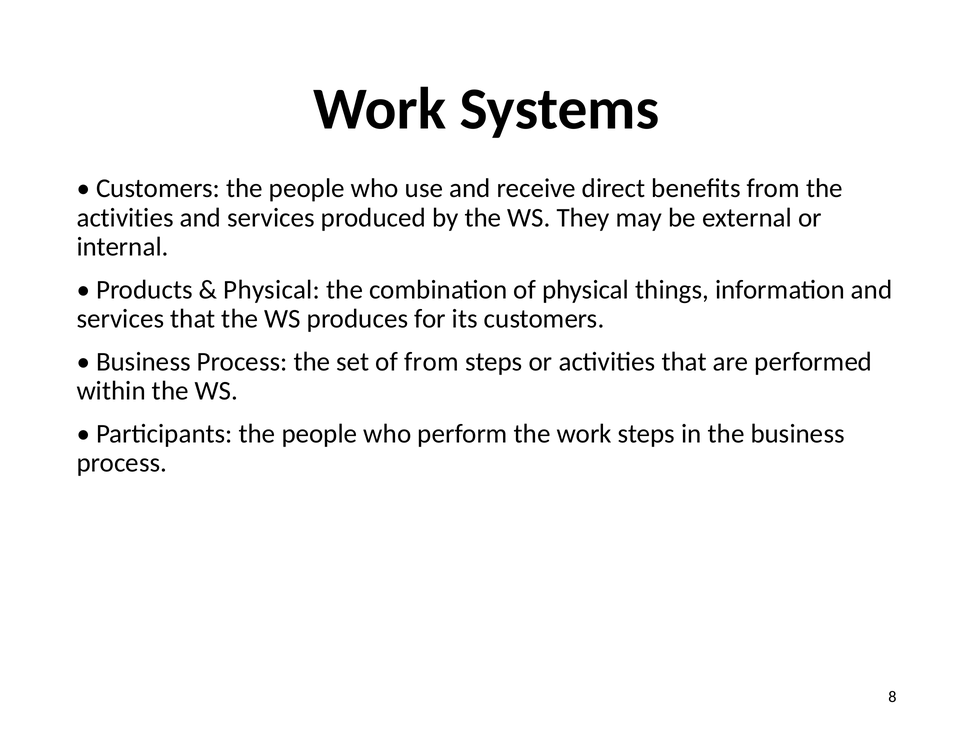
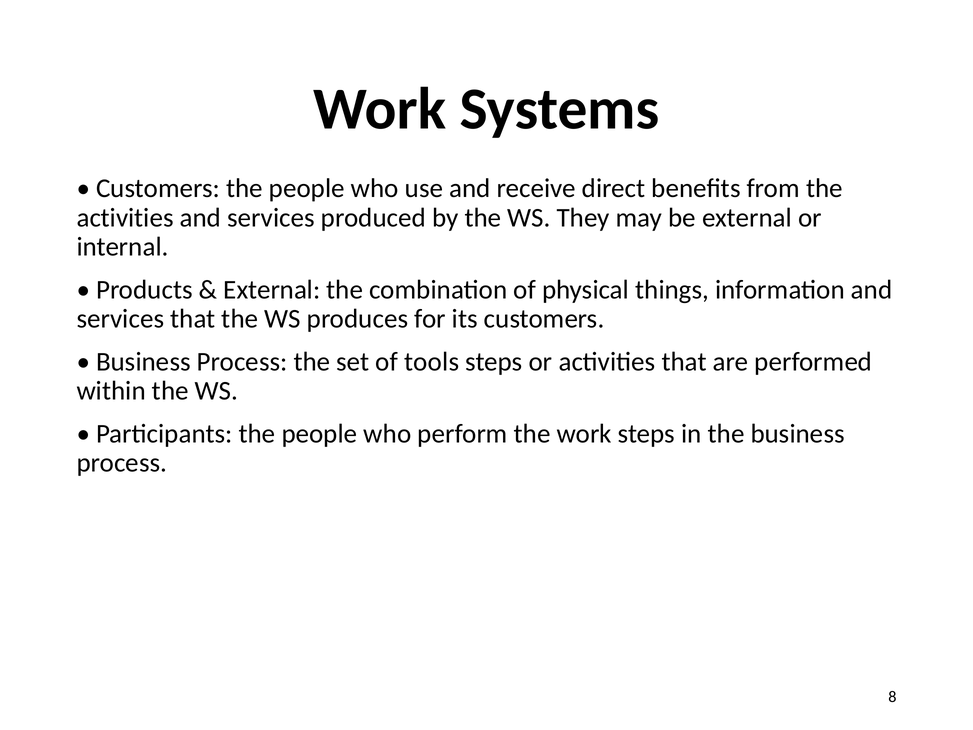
Physical: Physical -> External (272, 290)
of from: from -> tools (432, 362)
